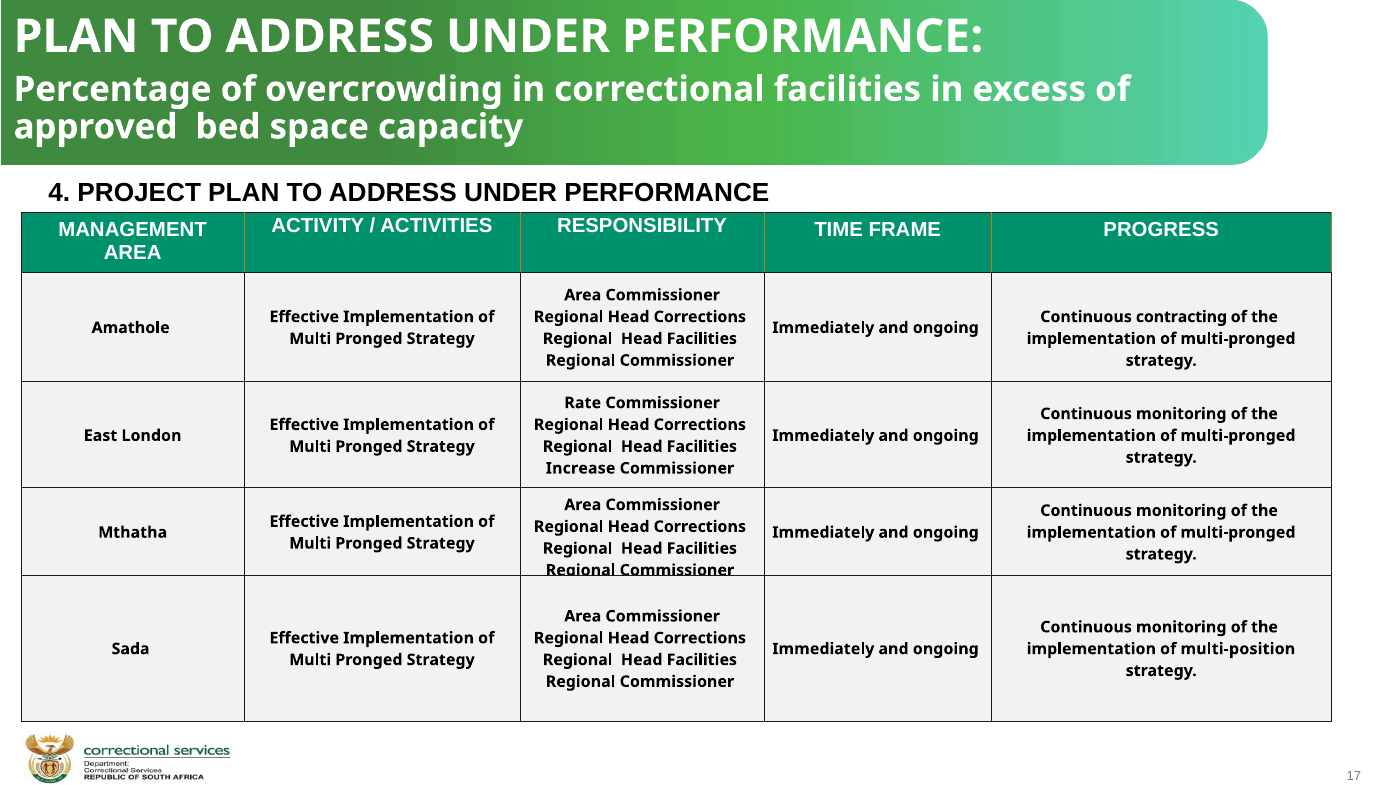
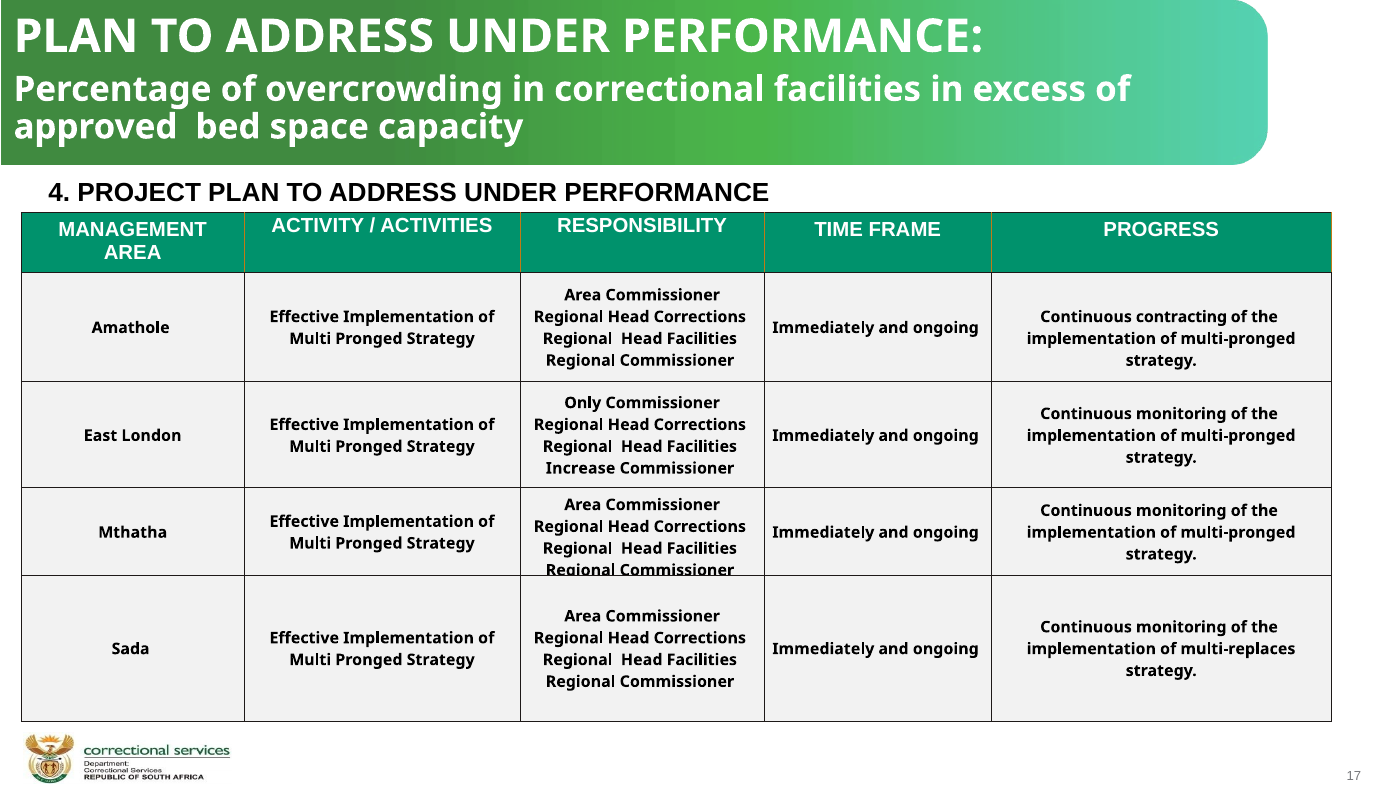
Rate: Rate -> Only (583, 403)
multi-position: multi-position -> multi-replaces (1238, 649)
